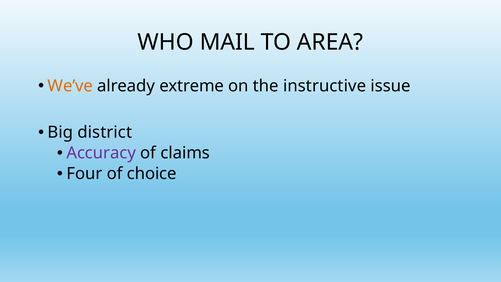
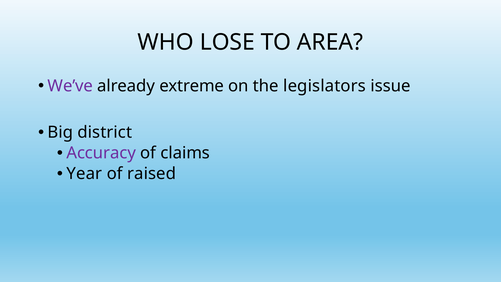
MAIL: MAIL -> LOSE (227, 42)
We’ve colour: orange -> purple (70, 86)
instructive: instructive -> legislators (325, 86)
Four: Four -> Year (84, 174)
choice: choice -> raised (152, 174)
